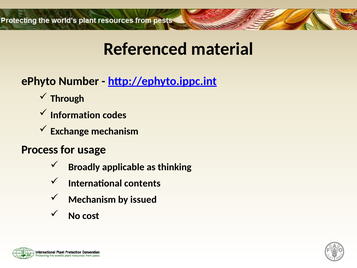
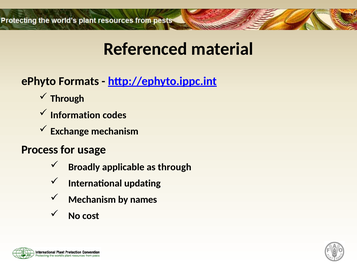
Number: Number -> Formats (79, 81)
as thinking: thinking -> through (175, 167)
contents: contents -> updating (142, 183)
issued: issued -> names (144, 199)
